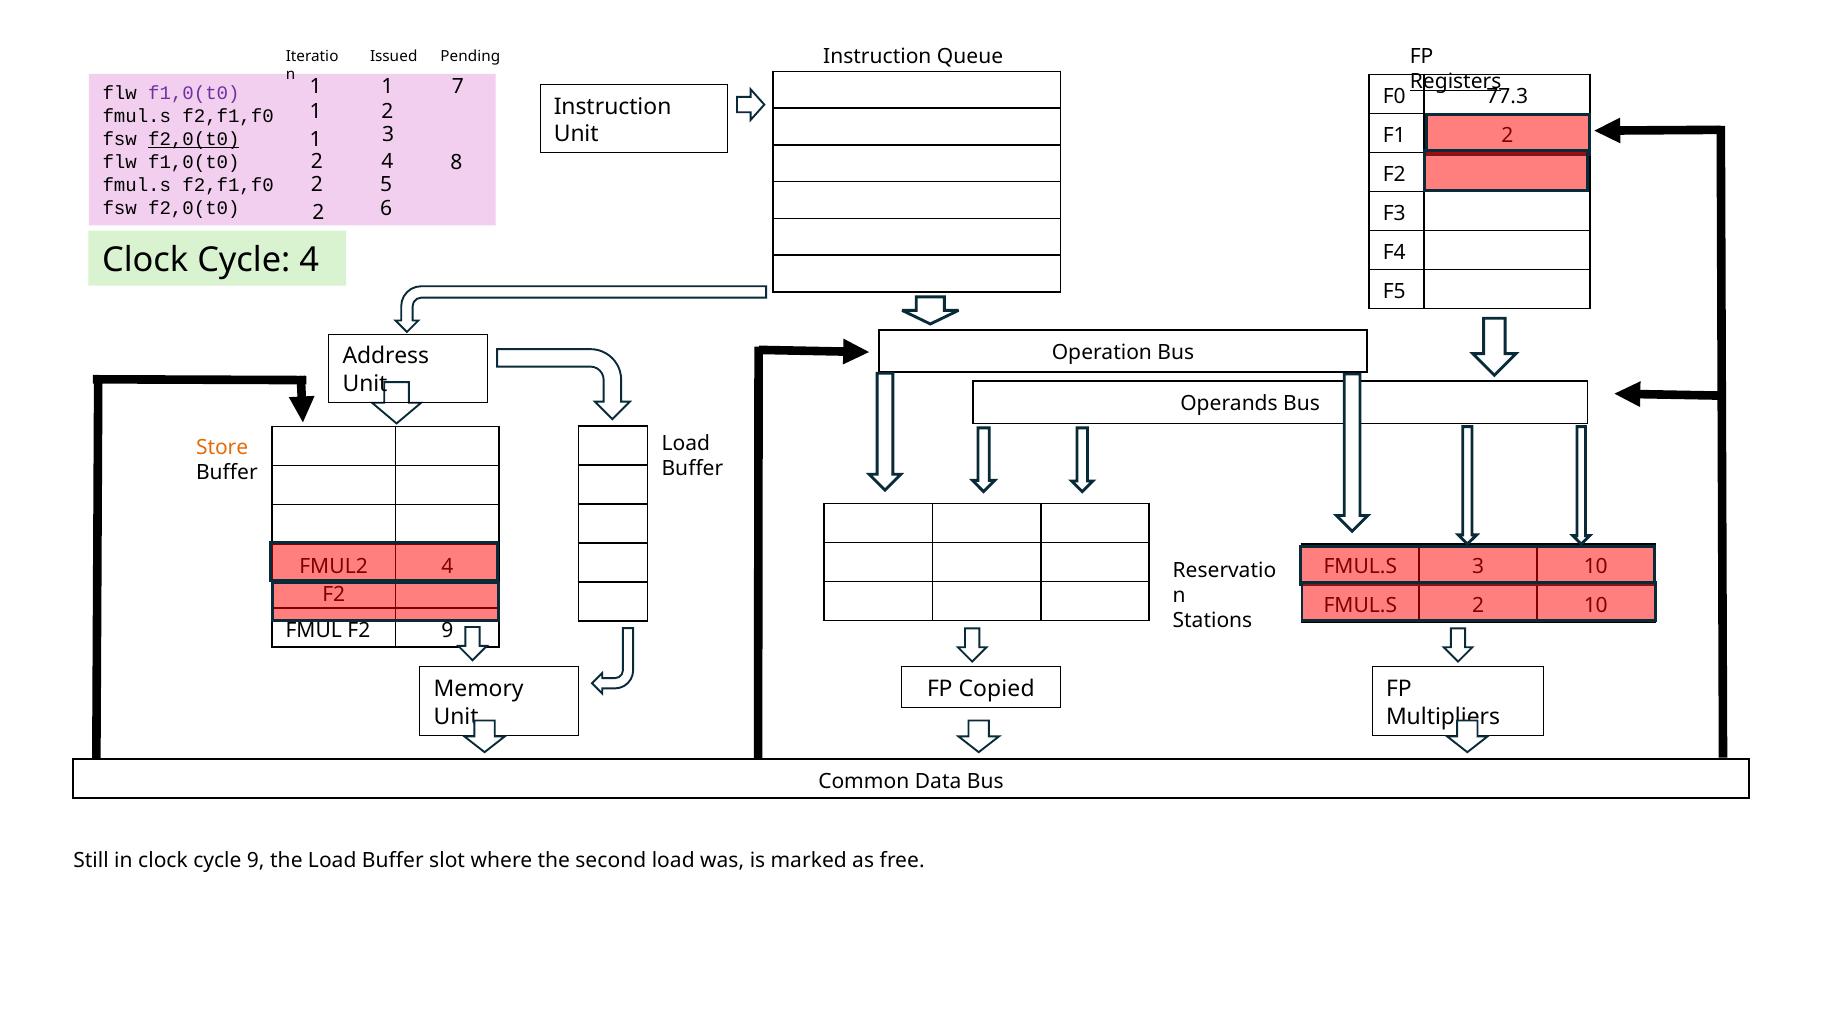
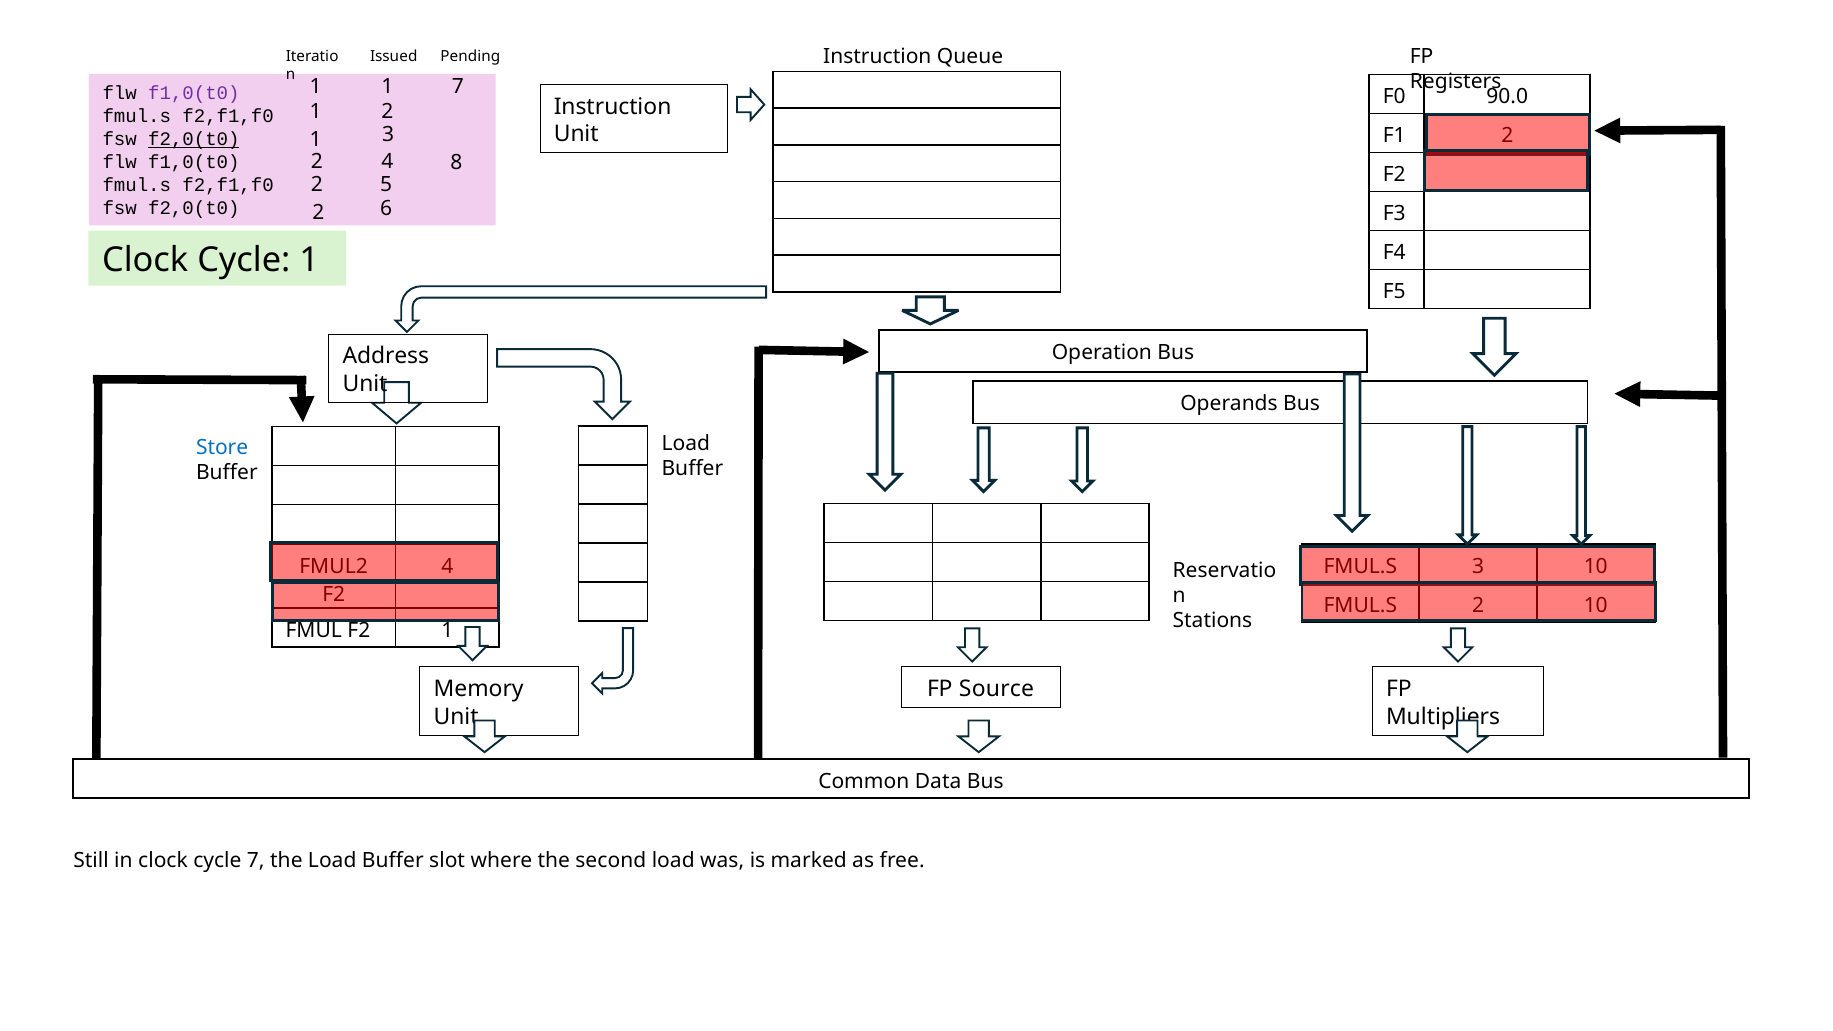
Registers underline: present -> none (1456, 81)
77.3: 77.3 -> 90.0 (1507, 97)
Cycle 4: 4 -> 1 (309, 261)
Store colour: orange -> blue (222, 447)
F2 9: 9 -> 1 (447, 630)
Copied: Copied -> Source (997, 689)
cycle 9: 9 -> 7 (256, 861)
